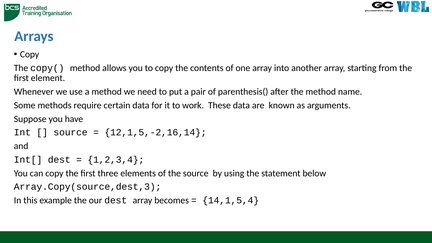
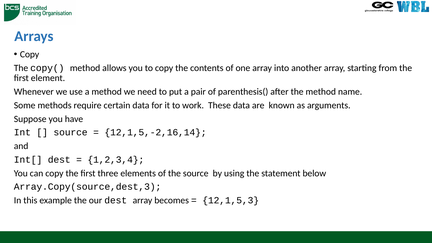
14,1,5,4: 14,1,5,4 -> 12,1,5,3 (231, 200)
